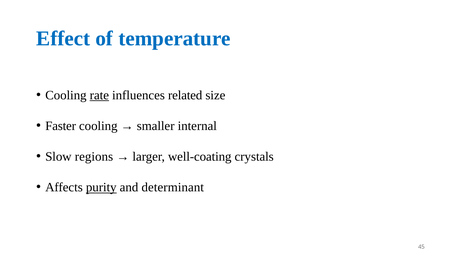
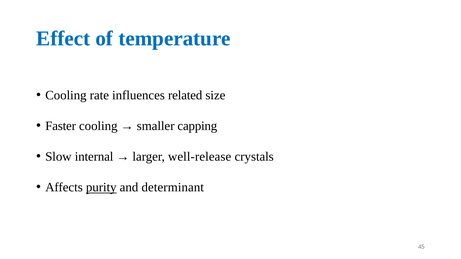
rate underline: present -> none (99, 95)
internal: internal -> capping (197, 126)
regions: regions -> internal (94, 157)
well-coating: well-coating -> well-release (200, 157)
